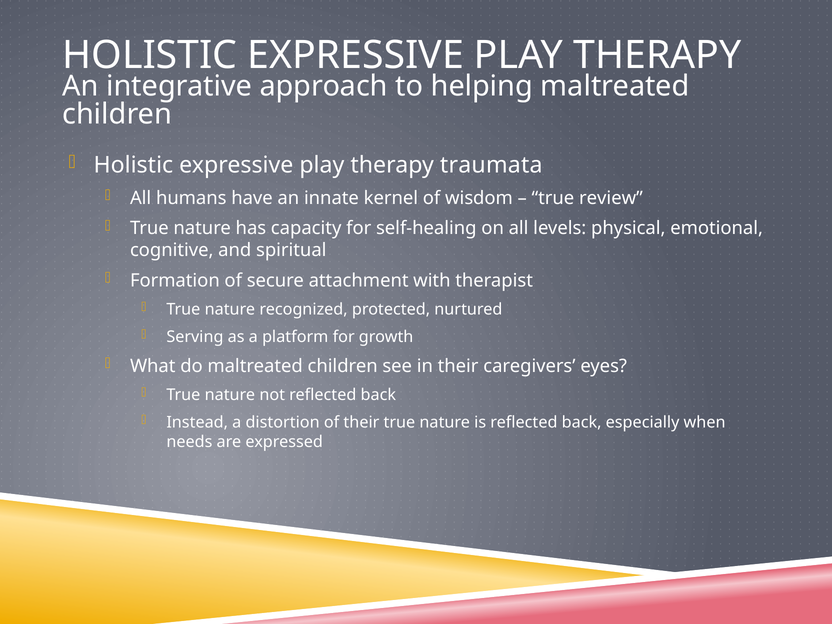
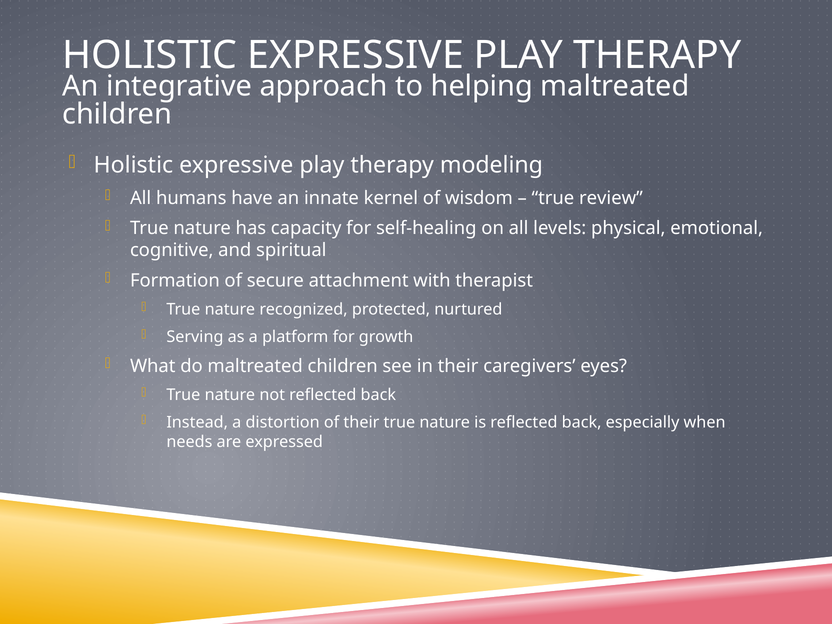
traumata: traumata -> modeling (491, 165)
